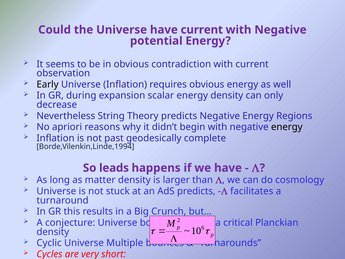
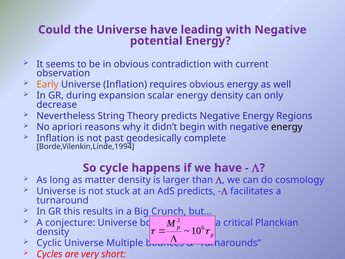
have current: current -> leading (202, 30)
Early colour: black -> orange (48, 84)
leads: leads -> cycle (114, 168)
